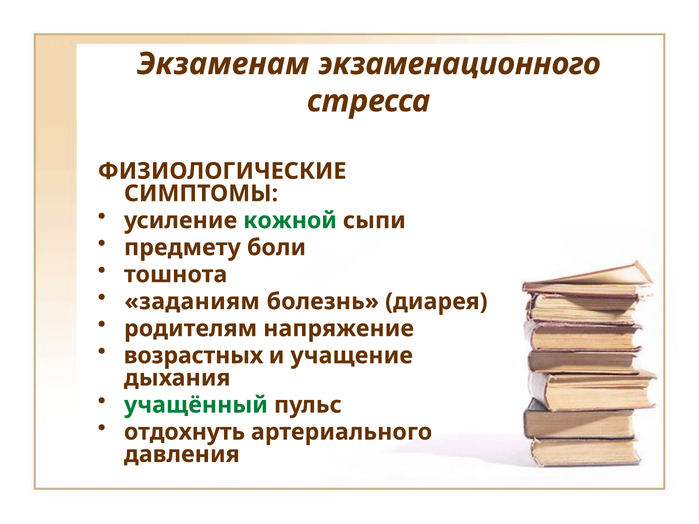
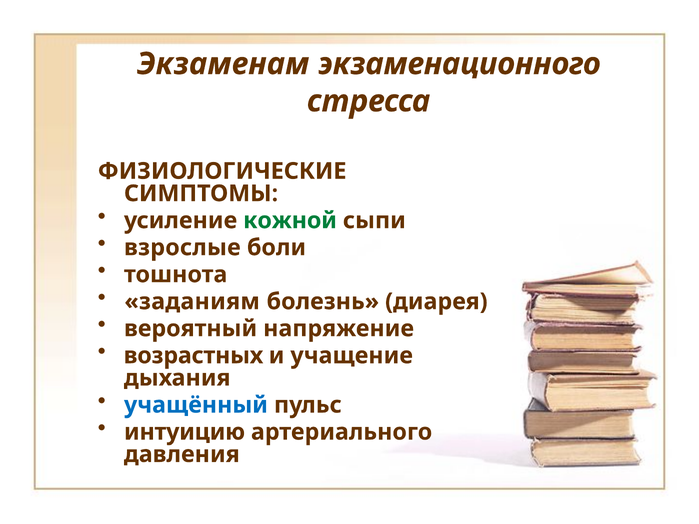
предмету: предмету -> взрослые (182, 248)
родителям: родителям -> вероятный (191, 329)
учащённый colour: green -> blue (196, 405)
отдохнуть: отдохнуть -> интуицию (185, 432)
